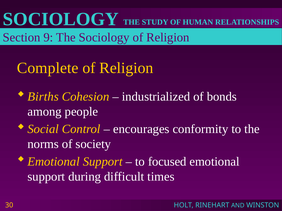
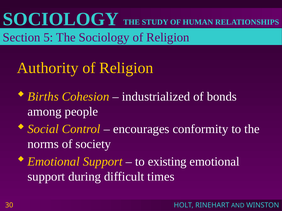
9: 9 -> 5 (48, 38)
Complete: Complete -> Authority (48, 68)
focused: focused -> existing (167, 162)
